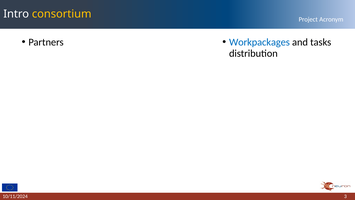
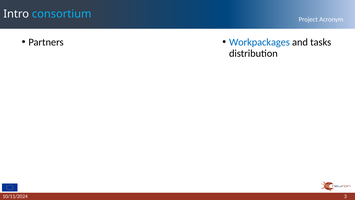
consortium colour: yellow -> light blue (62, 14)
